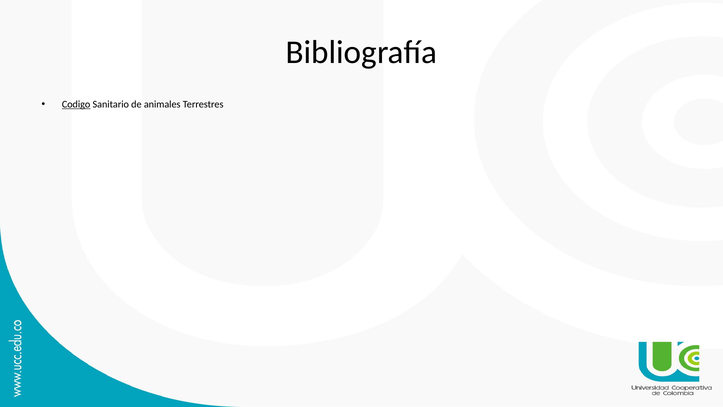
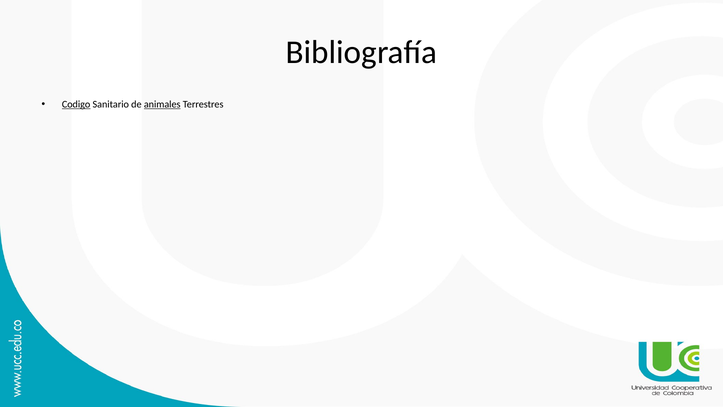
animales underline: none -> present (162, 104)
